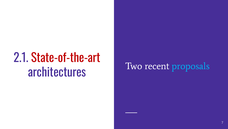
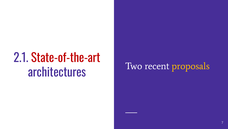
proposals colour: light blue -> yellow (191, 66)
